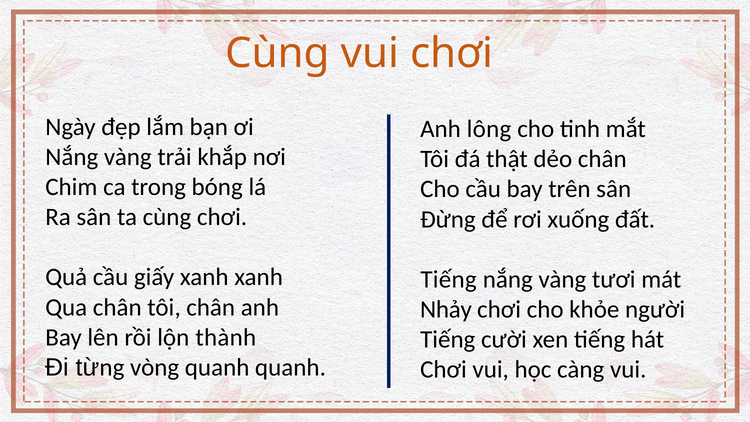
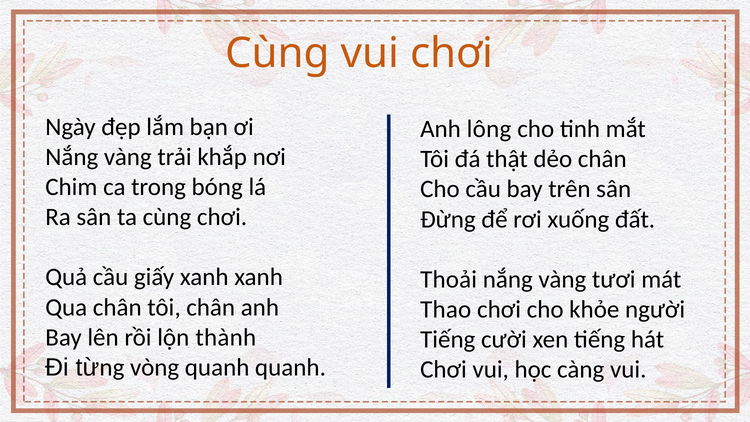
Tiếng: Tiếng -> Thoải (449, 279)
Nhảy: Nhảy -> Thao (446, 309)
